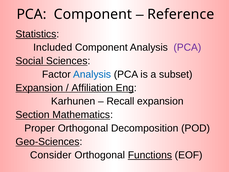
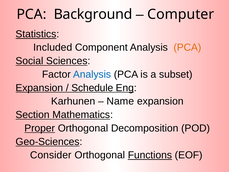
PCA Component: Component -> Background (93, 14)
Reference: Reference -> Computer (181, 14)
PCA colour: purple -> orange (187, 47)
Affiliation: Affiliation -> Schedule (92, 88)
Recall: Recall -> Name (120, 101)
Proper underline: none -> present (40, 128)
